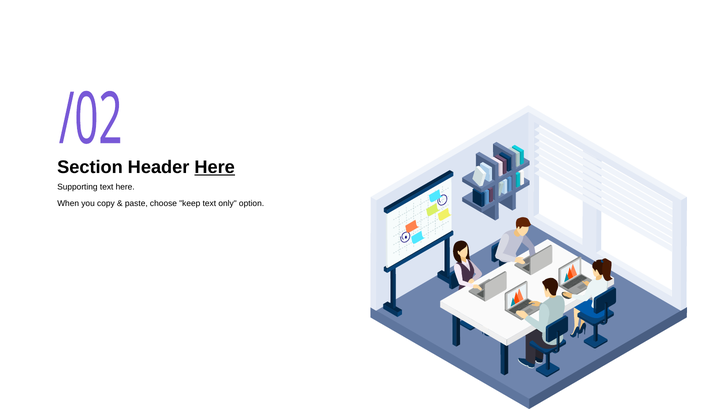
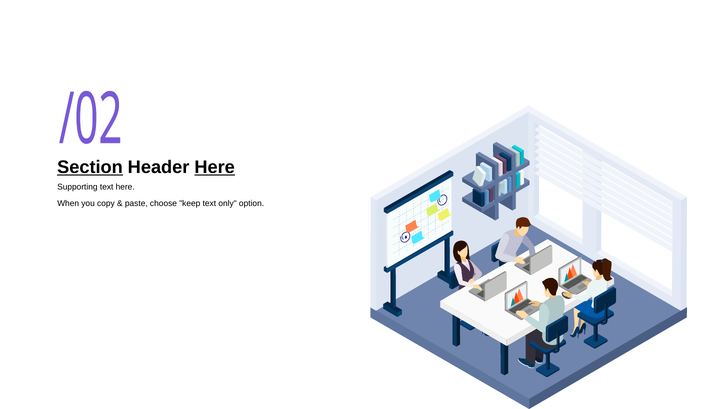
Section underline: none -> present (90, 167)
